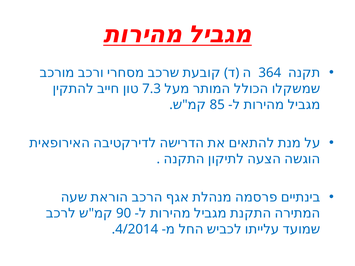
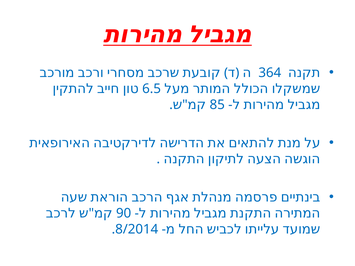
7.3: 7.3 -> 6.5 (152, 89)
4/2014: 4/2014 -> 8/2014 (137, 229)
